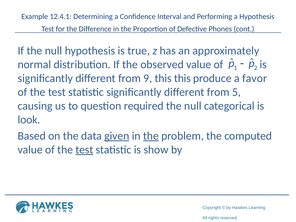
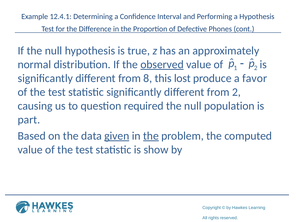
observed underline: none -> present (162, 64)
9: 9 -> 8 (148, 78)
this this: this -> lost (182, 78)
from 5: 5 -> 2 (236, 92)
categorical: categorical -> population (229, 106)
look: look -> part (29, 120)
test underline: present -> none (84, 150)
